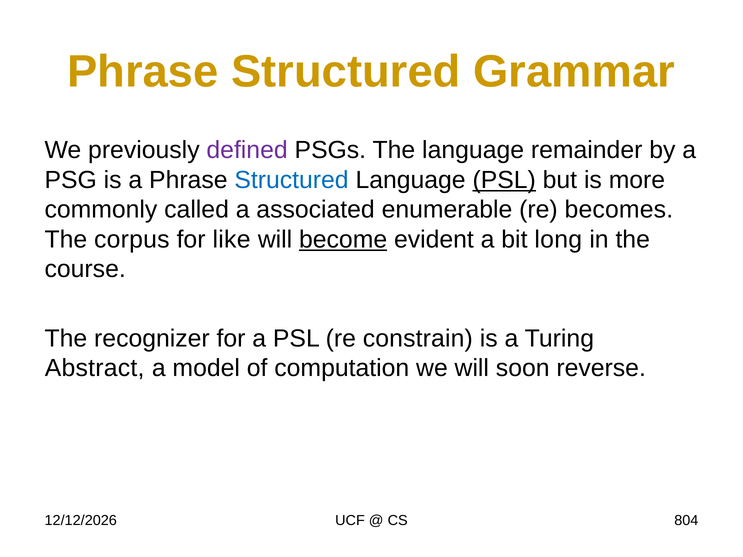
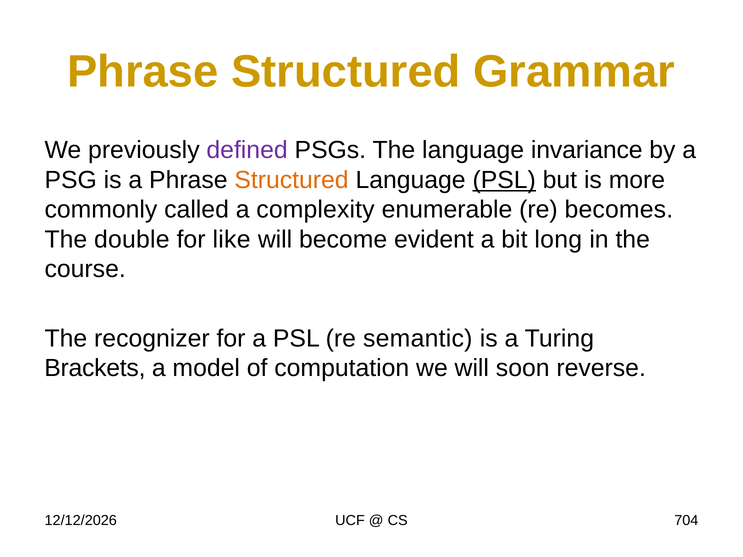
remainder: remainder -> invariance (587, 150)
Structured colour: blue -> orange (292, 180)
associated: associated -> complexity (315, 210)
corpus: corpus -> double (132, 239)
become underline: present -> none (343, 239)
constrain: constrain -> semantic (418, 339)
Abstract: Abstract -> Brackets (95, 368)
804: 804 -> 704 (686, 521)
